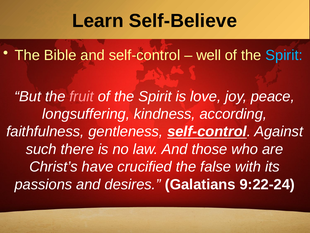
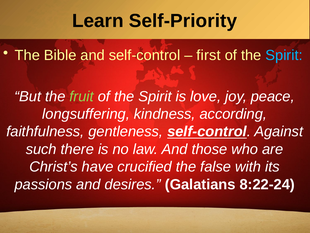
Self-Believe: Self-Believe -> Self-Priority (183, 21)
well: well -> first (209, 55)
fruit colour: pink -> light green (82, 96)
9:22-24: 9:22-24 -> 8:22-24 (267, 184)
